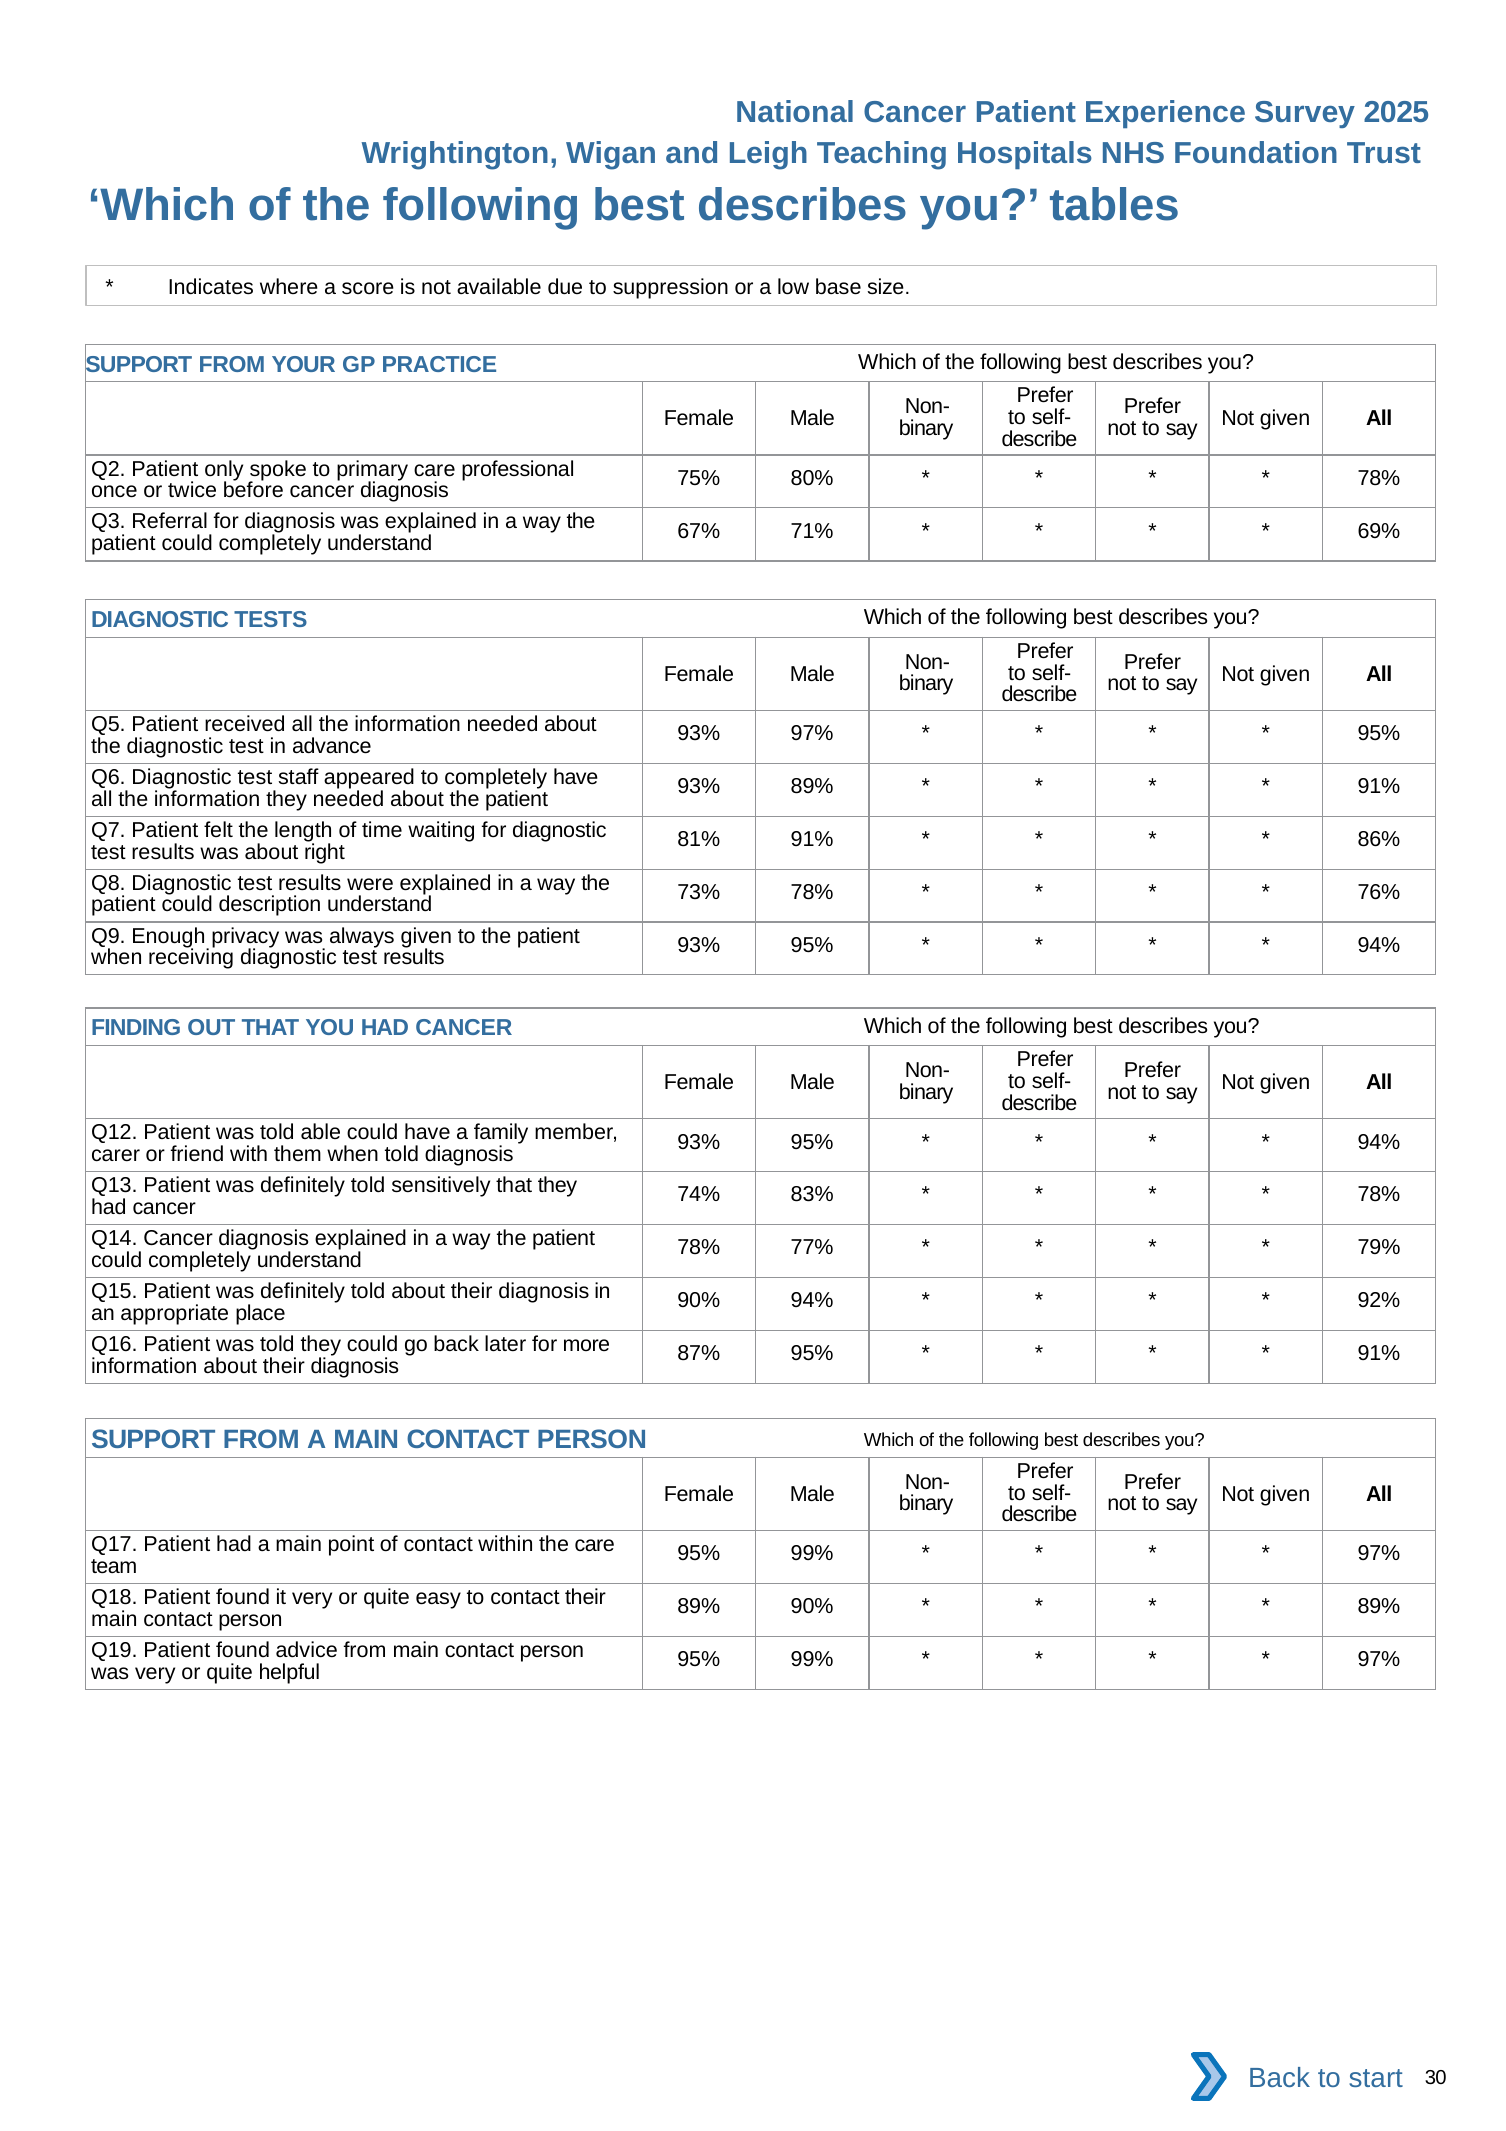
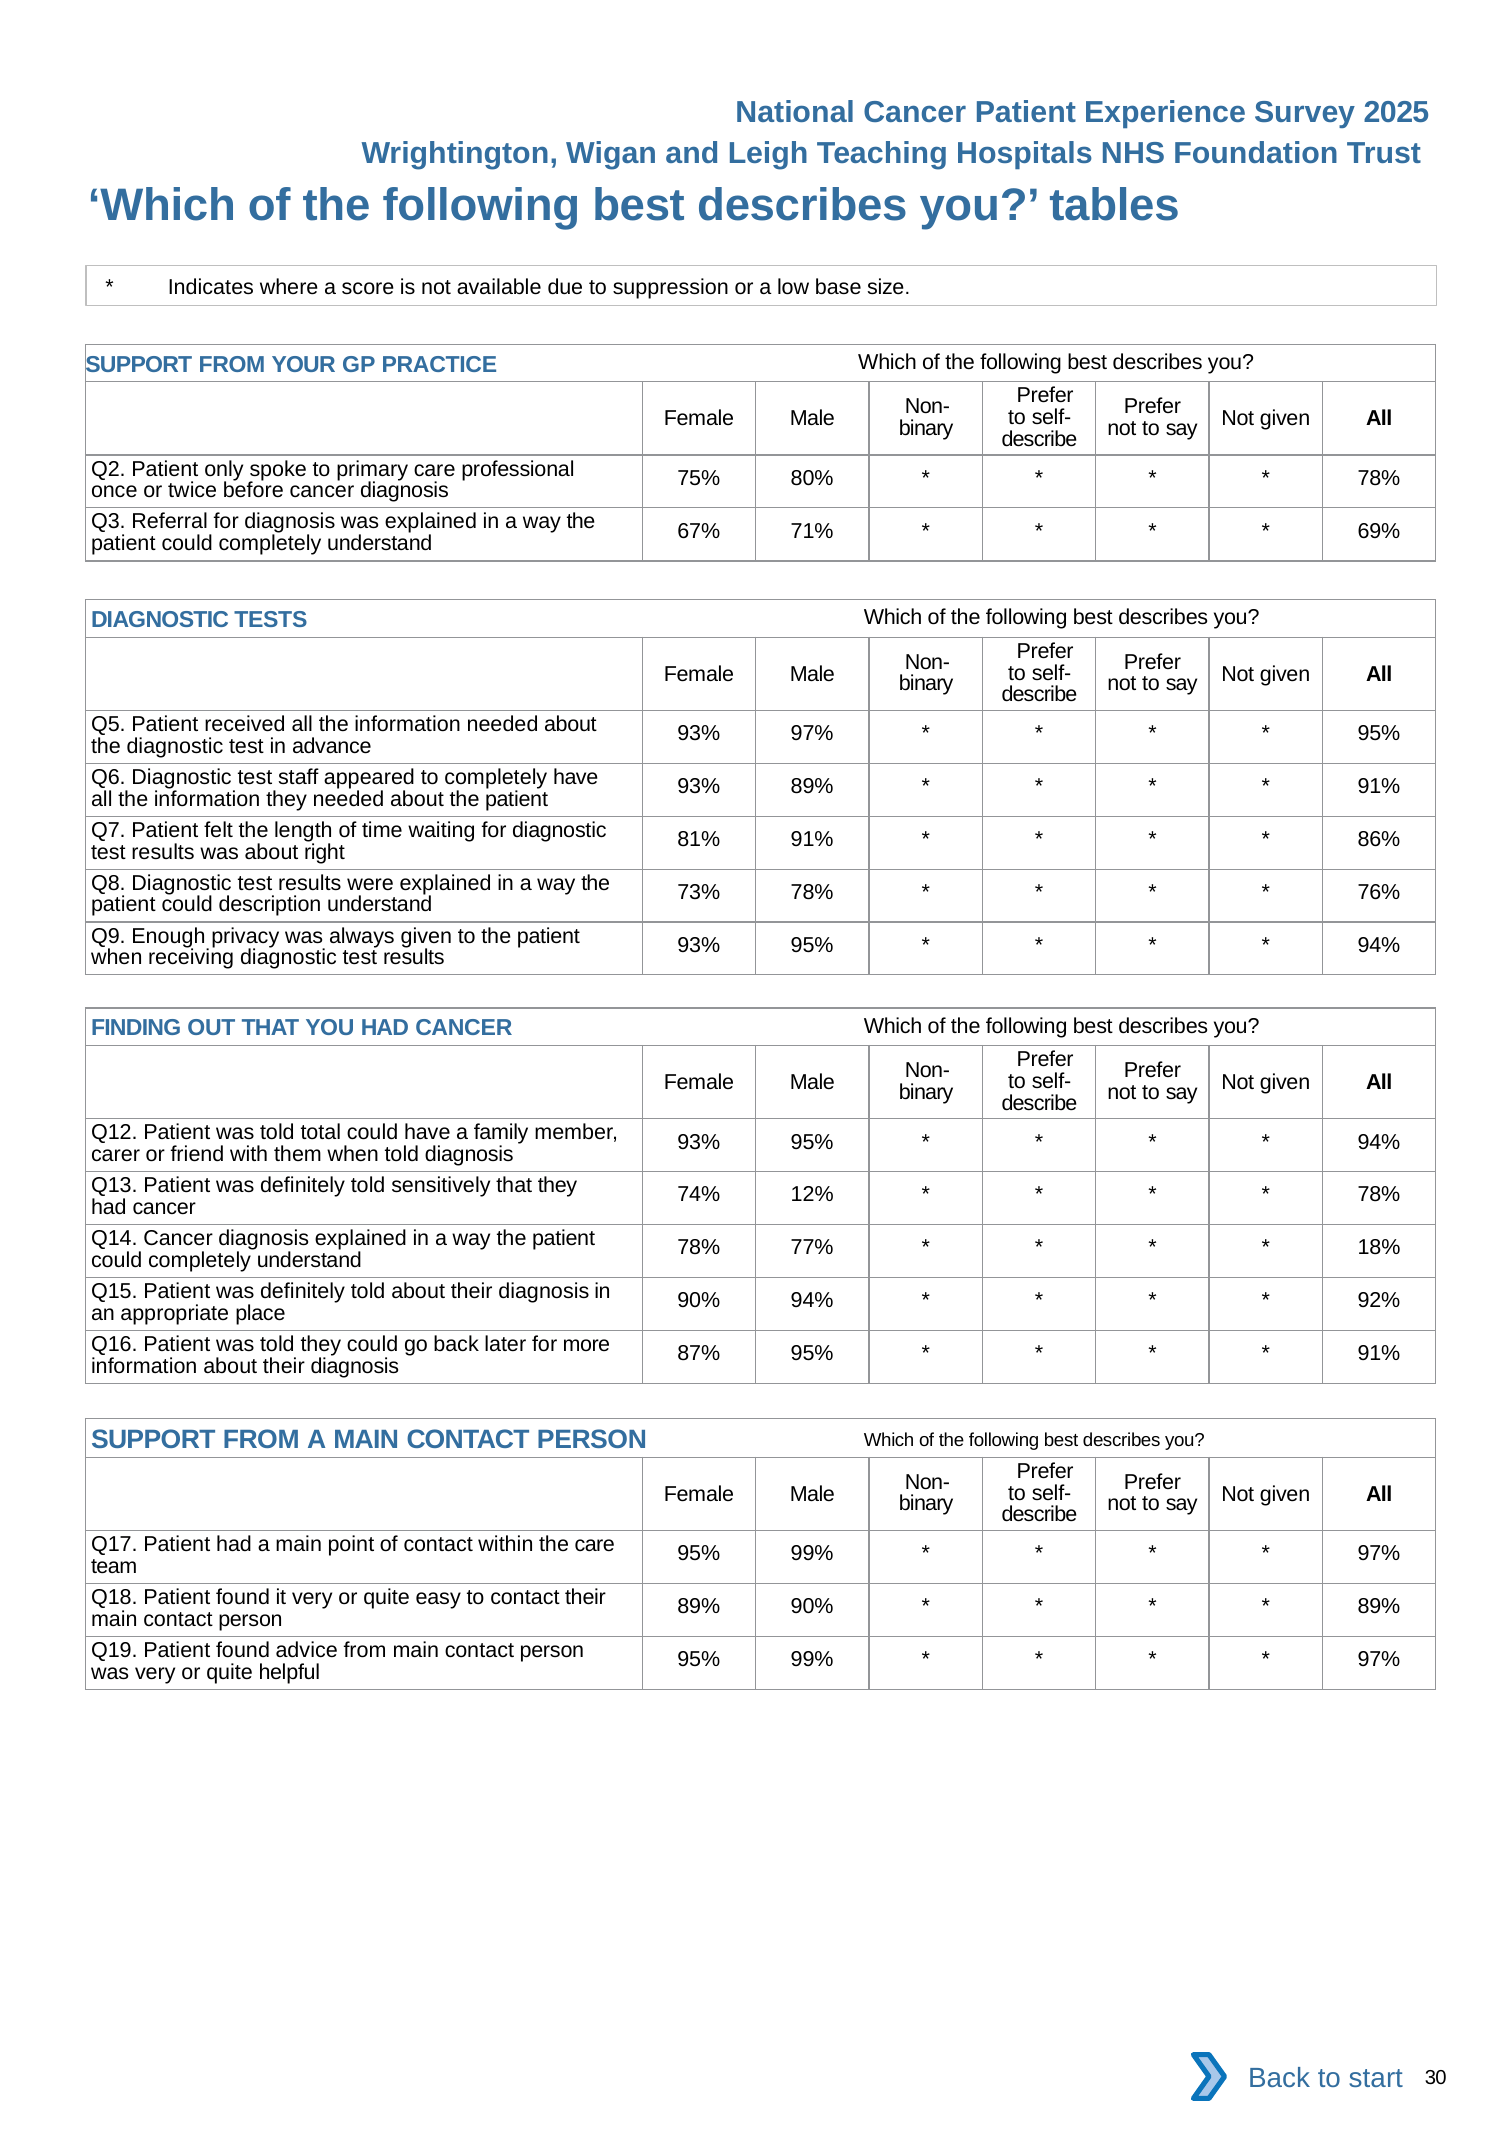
able: able -> total (321, 1133)
83%: 83% -> 12% (812, 1195)
79%: 79% -> 18% (1379, 1248)
